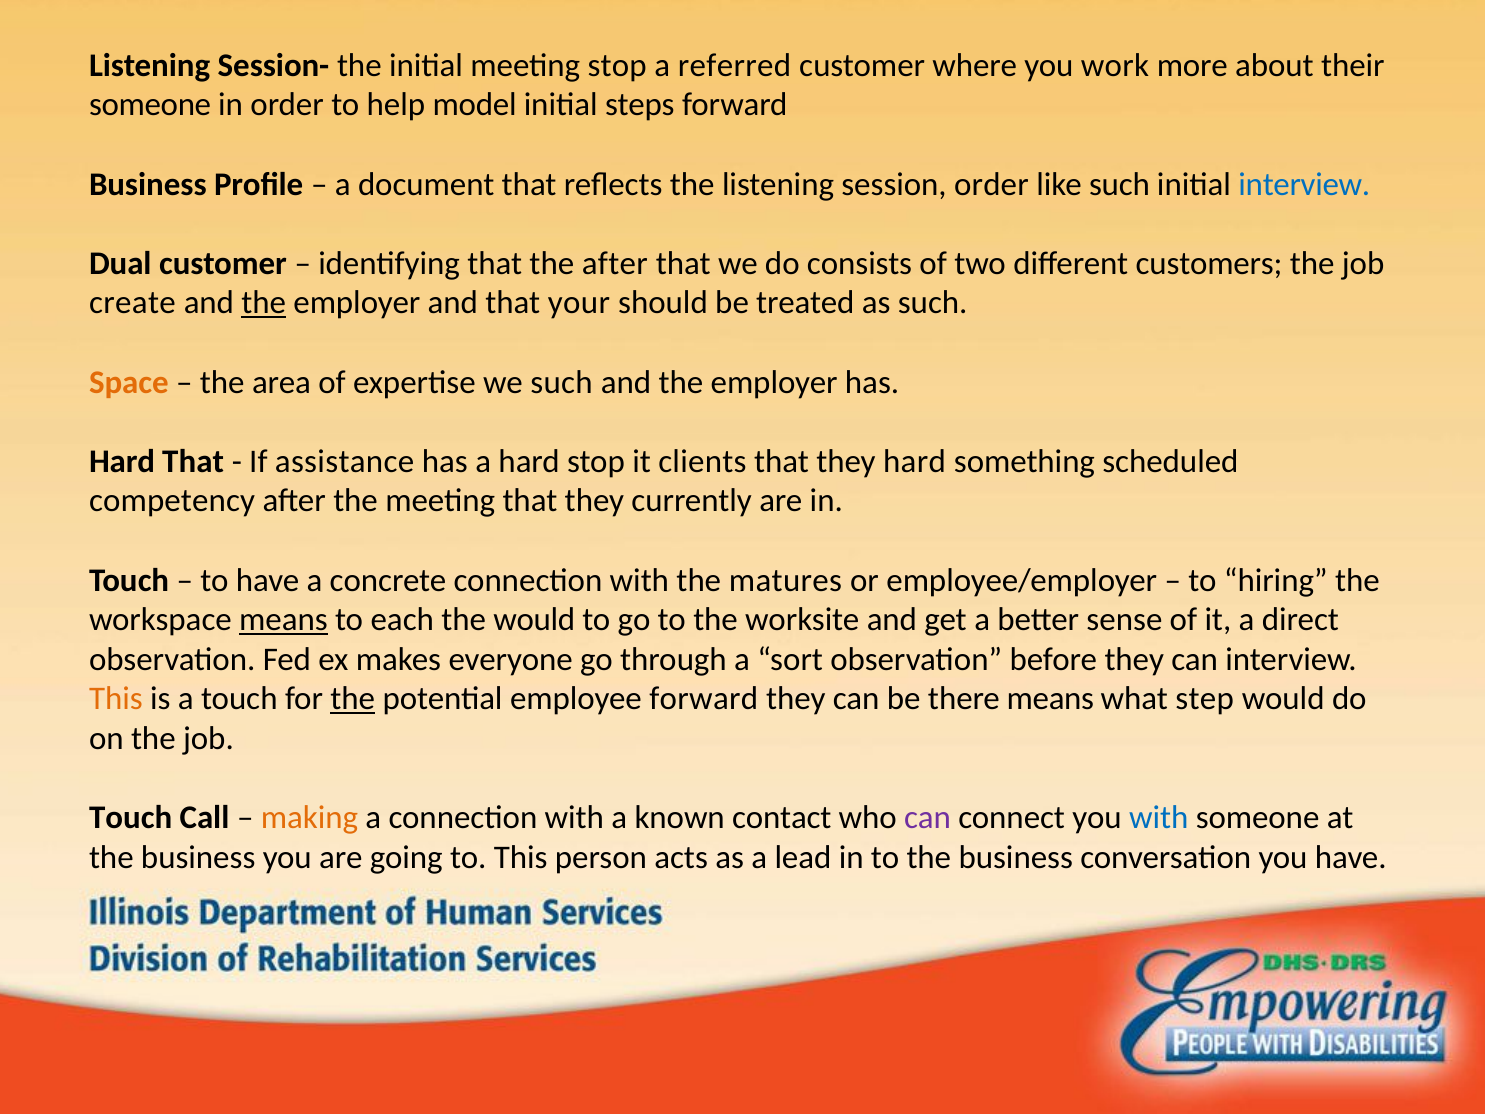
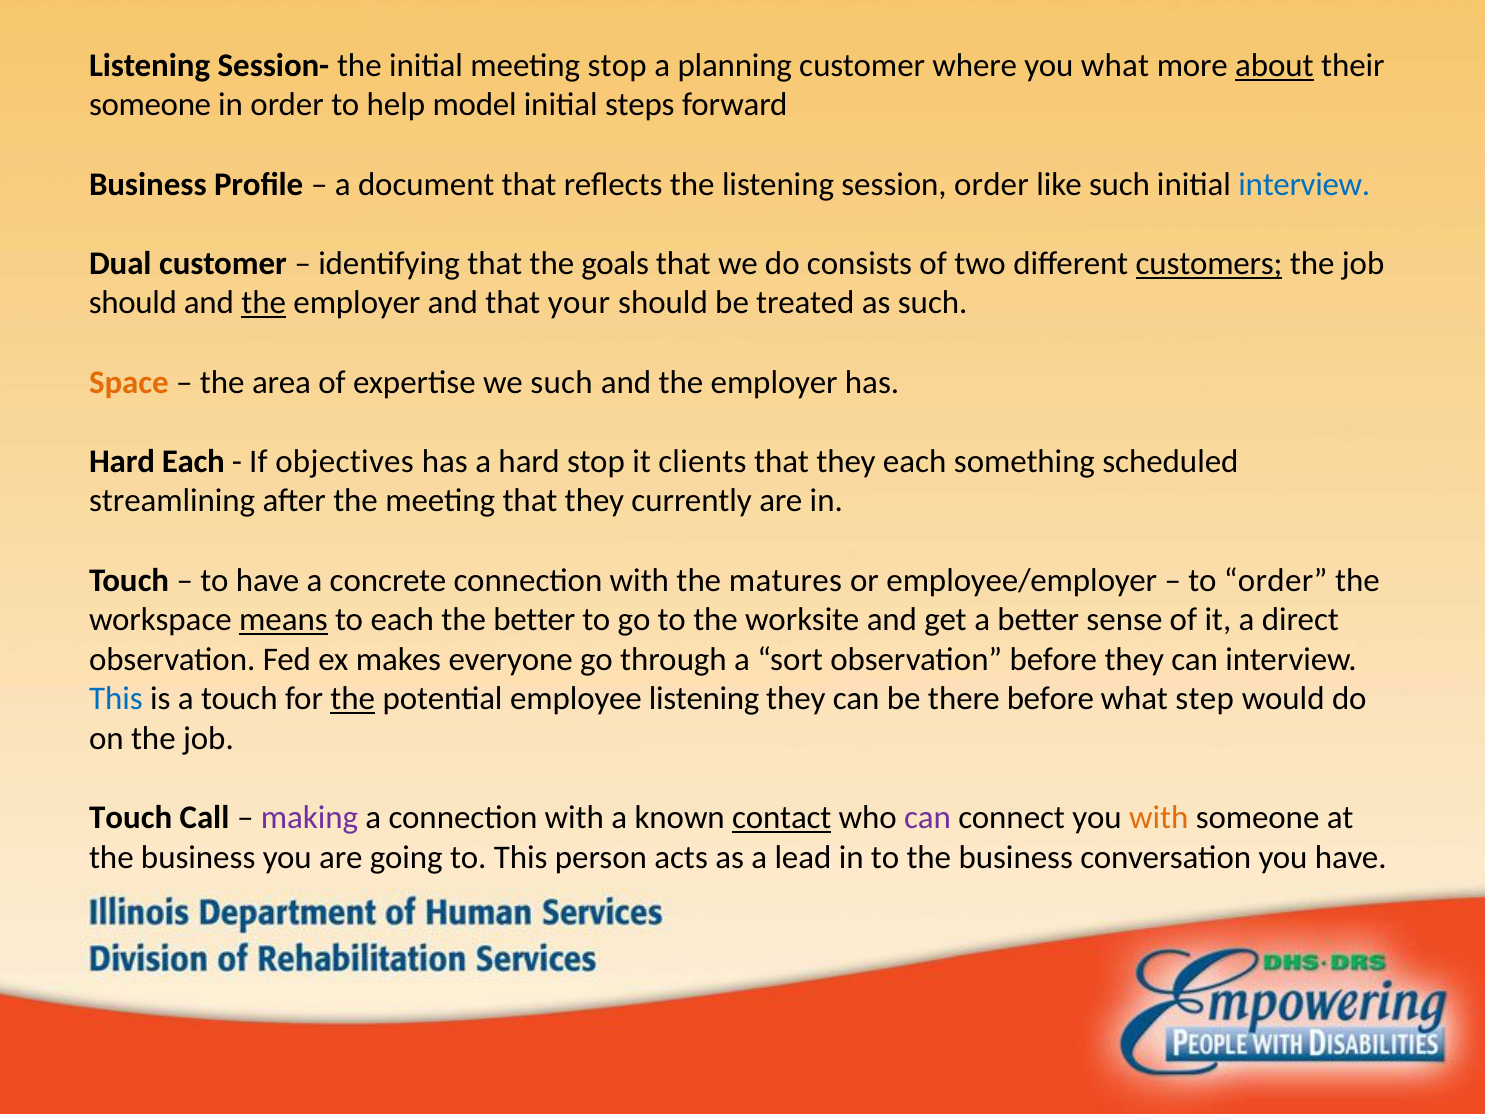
referred: referred -> planning (735, 65)
you work: work -> what (1115, 65)
about underline: none -> present (1274, 65)
the after: after -> goals (615, 263)
customers underline: none -> present (1209, 263)
create: create -> should (133, 303)
Hard That: That -> Each (193, 461)
assistance: assistance -> objectives (345, 461)
they hard: hard -> each (915, 461)
competency: competency -> streamlining (172, 501)
to hiring: hiring -> order (1276, 580)
the would: would -> better (534, 620)
This colour: orange -> blue (116, 699)
employee forward: forward -> listening (704, 699)
there means: means -> before (1050, 699)
making colour: orange -> purple (309, 818)
contact underline: none -> present (782, 818)
with colour: blue -> orange (1159, 818)
